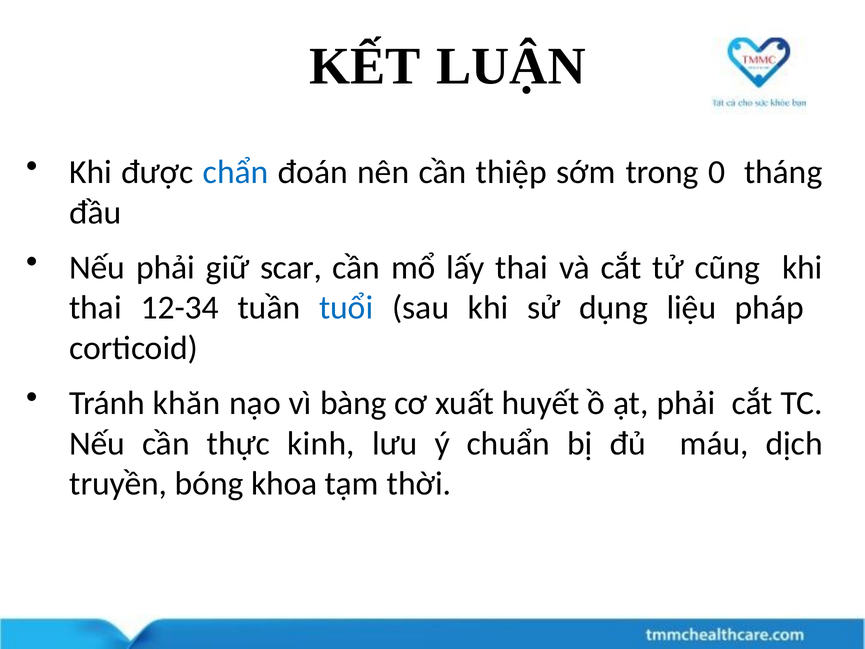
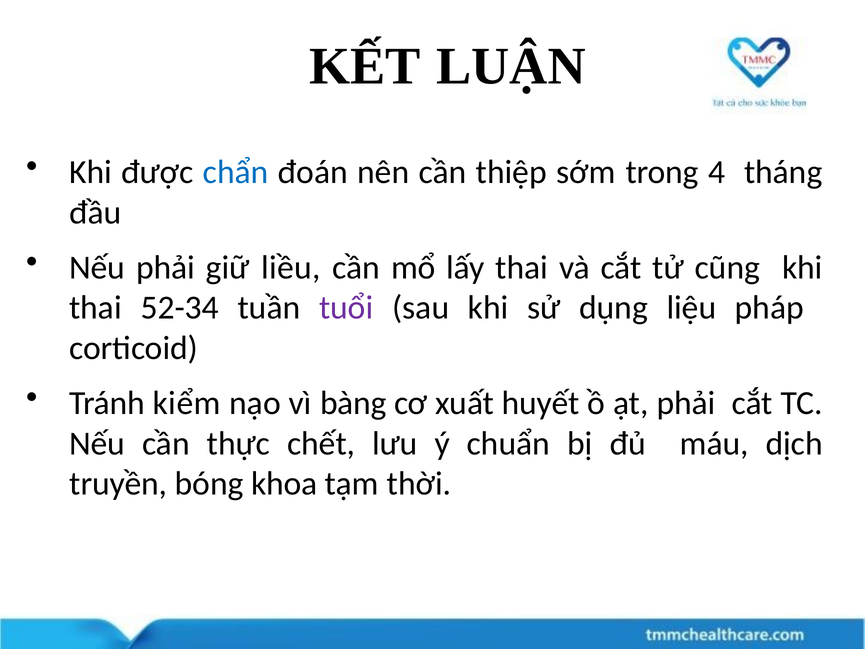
0: 0 -> 4 (717, 172)
scar: scar -> liều (291, 267)
12-34: 12-34 -> 52-34 (180, 308)
tuổi colour: blue -> purple (346, 308)
khăn: khăn -> kiểm (187, 403)
kinh: kinh -> chết (321, 443)
